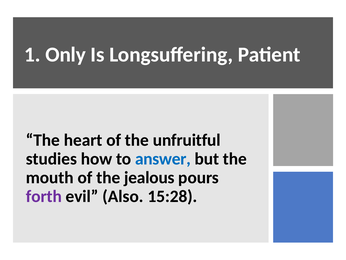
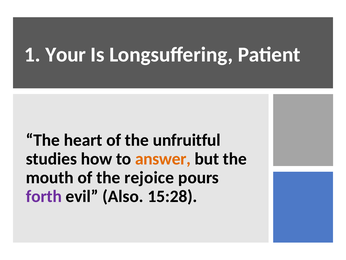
Only: Only -> Your (66, 55)
answer colour: blue -> orange (163, 159)
jealous: jealous -> rejoice (149, 177)
